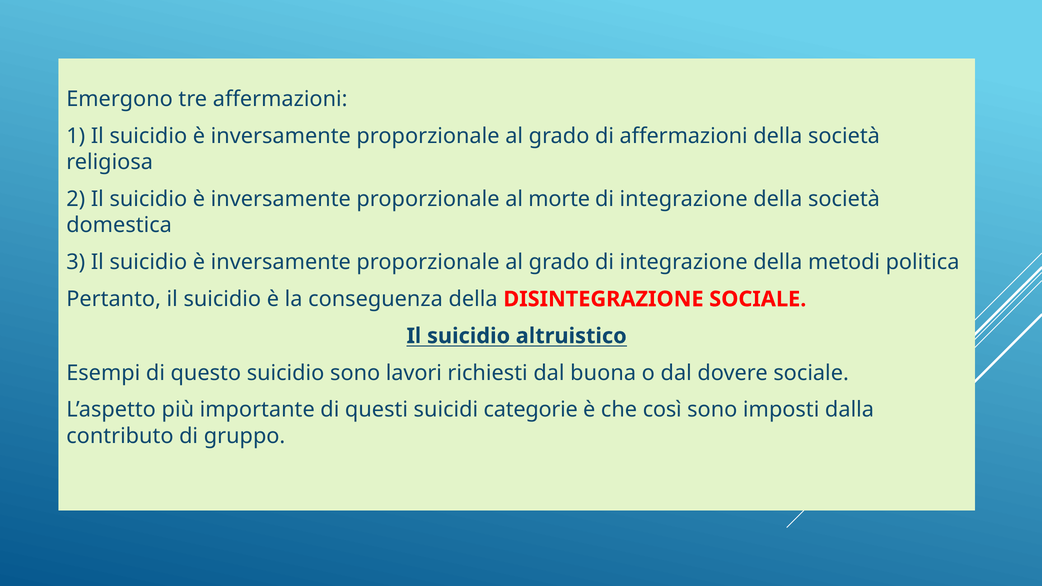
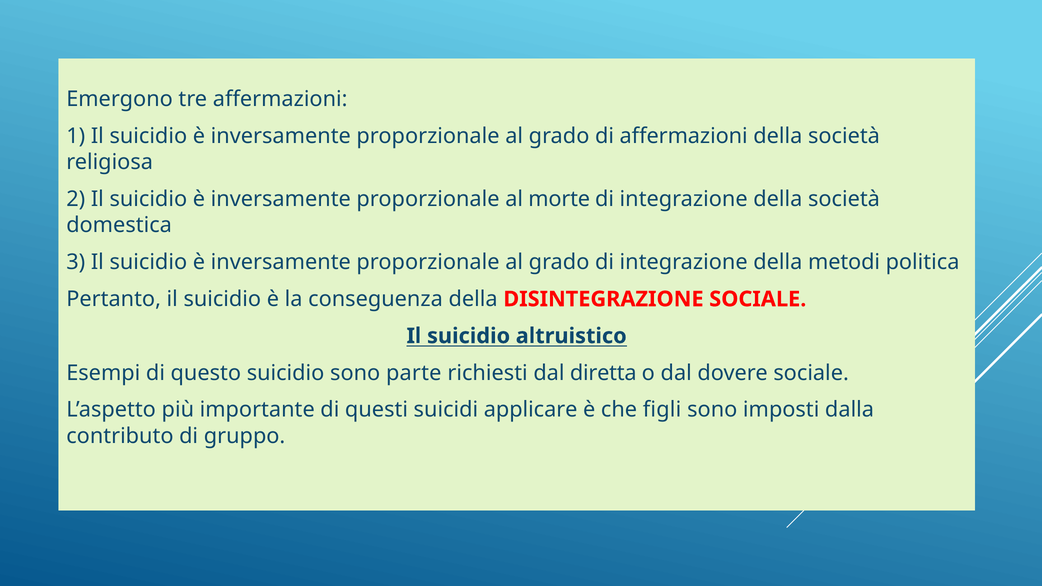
lavori: lavori -> parte (414, 373)
buona: buona -> diretta (603, 373)
categorie: categorie -> applicare (531, 410)
così: così -> figli (662, 410)
